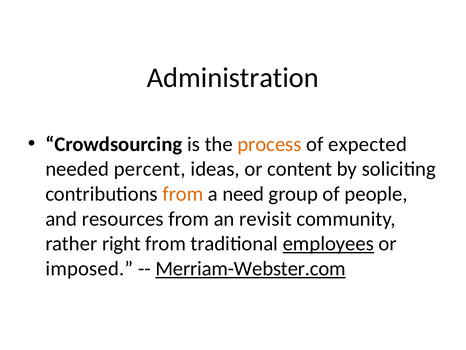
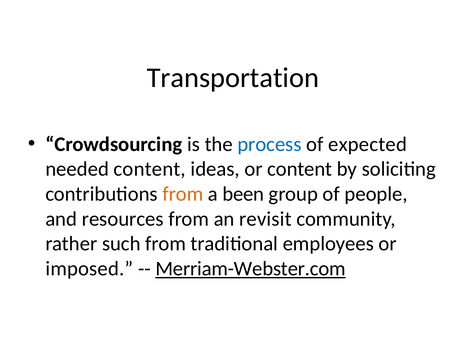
Administration: Administration -> Transportation (233, 78)
process colour: orange -> blue (269, 144)
needed percent: percent -> content (150, 169)
need: need -> been (243, 194)
right: right -> such (121, 243)
employees underline: present -> none (328, 243)
